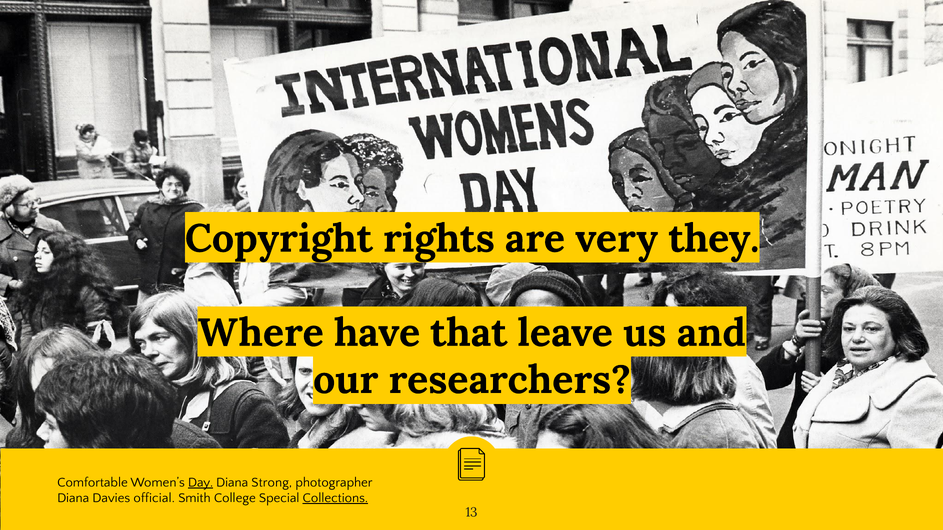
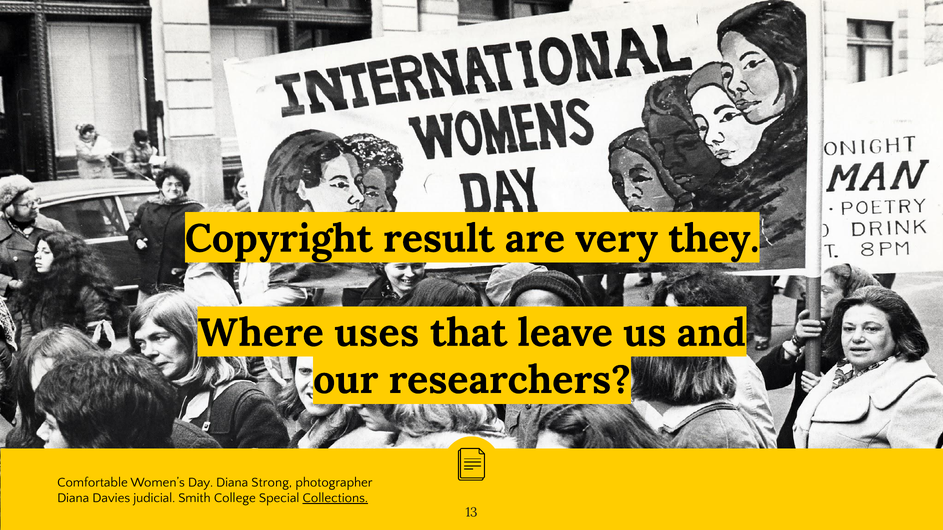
rights: rights -> result (439, 239)
have: have -> uses (377, 333)
Day underline: present -> none (201, 483)
official: official -> judicial (154, 498)
